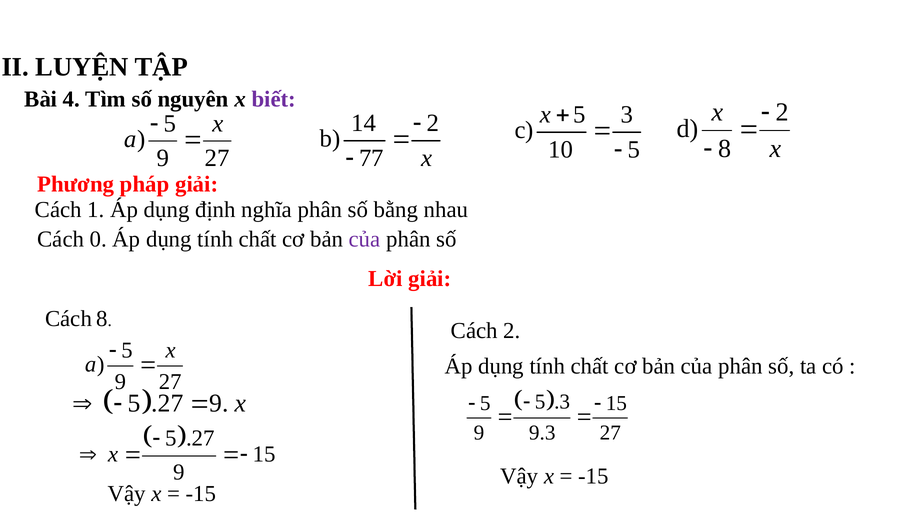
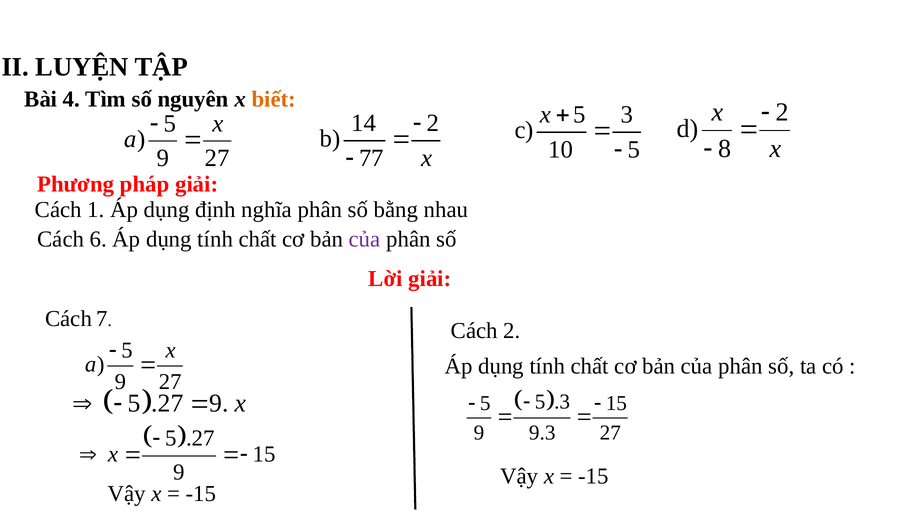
biết colour: purple -> orange (274, 99)
0: 0 -> 6 (98, 240)
Cách 8: 8 -> 7 (102, 319)
